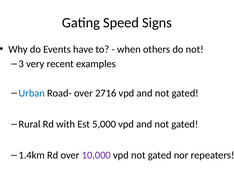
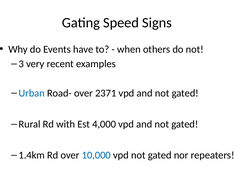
2716: 2716 -> 2371 (106, 93)
5,000: 5,000 -> 4,000 (104, 124)
10,000 colour: purple -> blue (96, 155)
